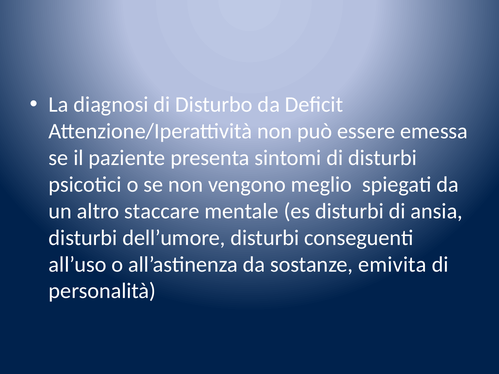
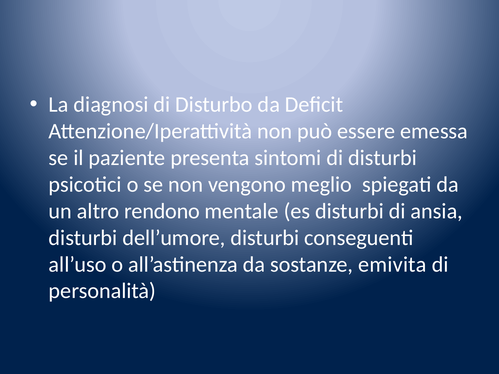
staccare: staccare -> rendono (162, 211)
